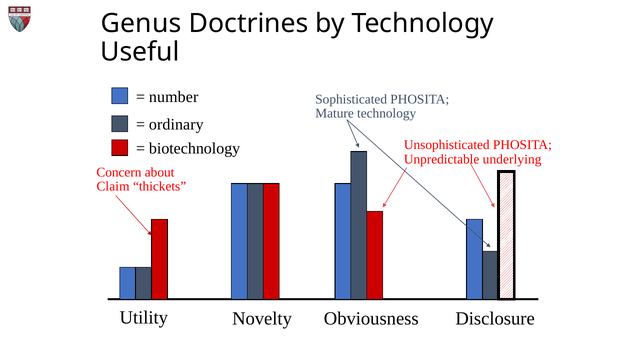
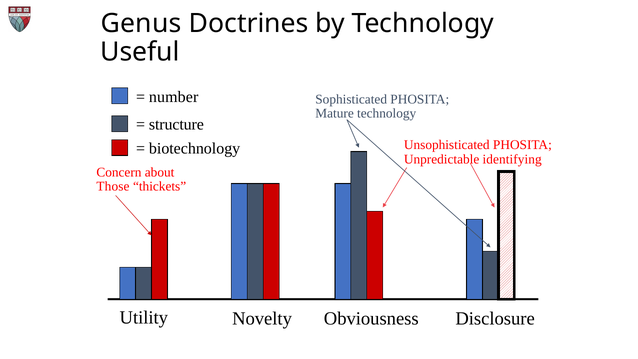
ordinary: ordinary -> structure (176, 125)
underlying: underlying -> identifying (512, 159)
Claim: Claim -> Those (113, 186)
